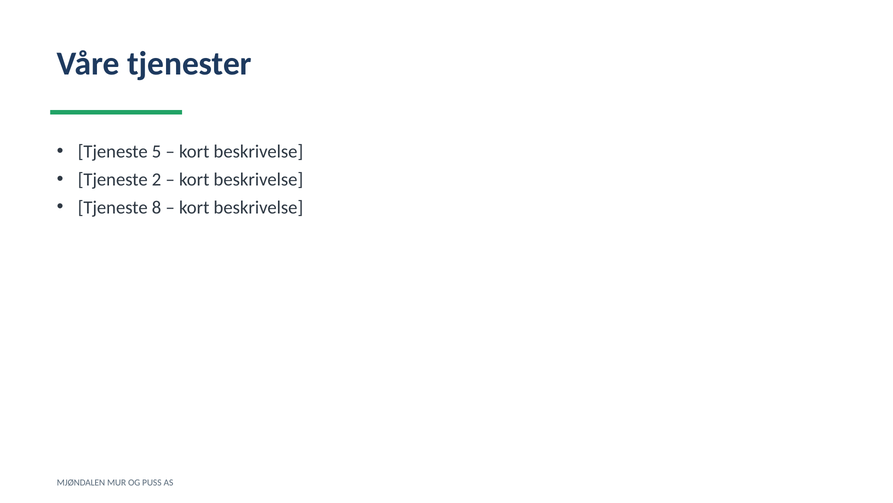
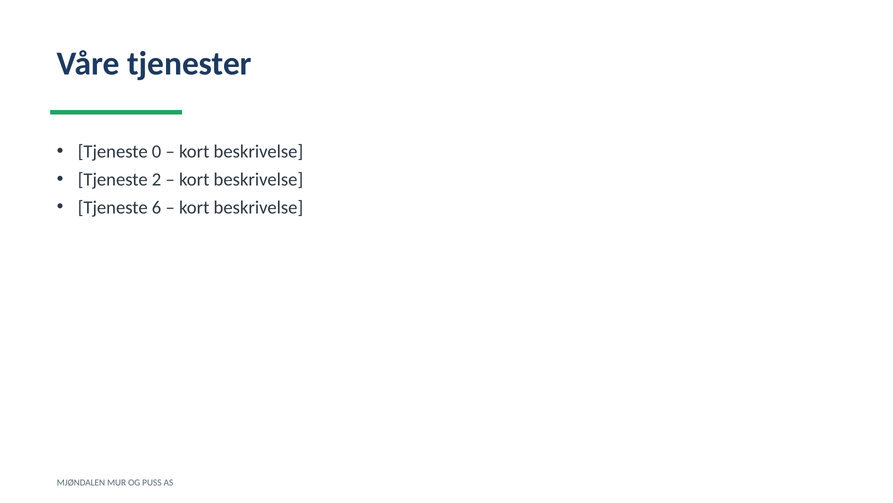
5: 5 -> 0 (157, 151)
8: 8 -> 6 (157, 207)
